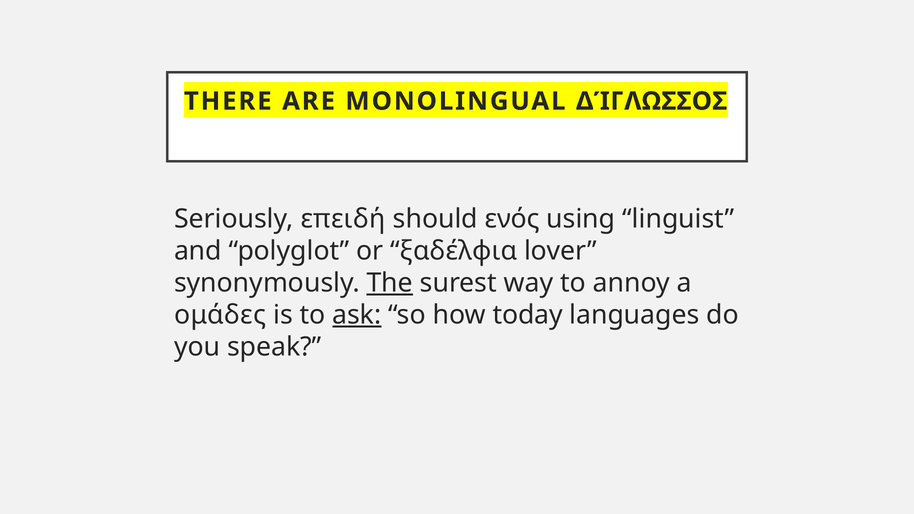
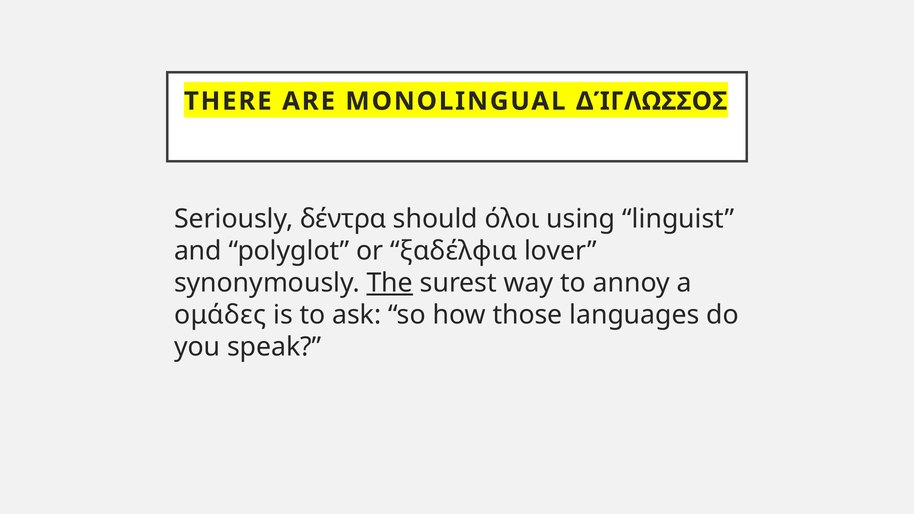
επειδή: επειδή -> δέντρα (343, 219)
ενός: ενός -> όλοι (512, 219)
ask underline: present -> none (357, 315)
today: today -> those (528, 315)
